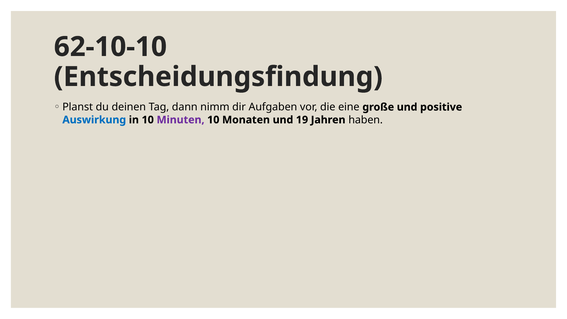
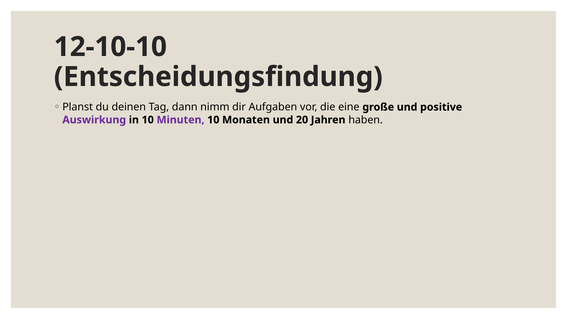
62-10-10: 62-10-10 -> 12-10-10 (110, 47)
Auswirkung colour: blue -> purple (94, 120)
19: 19 -> 20 (302, 120)
